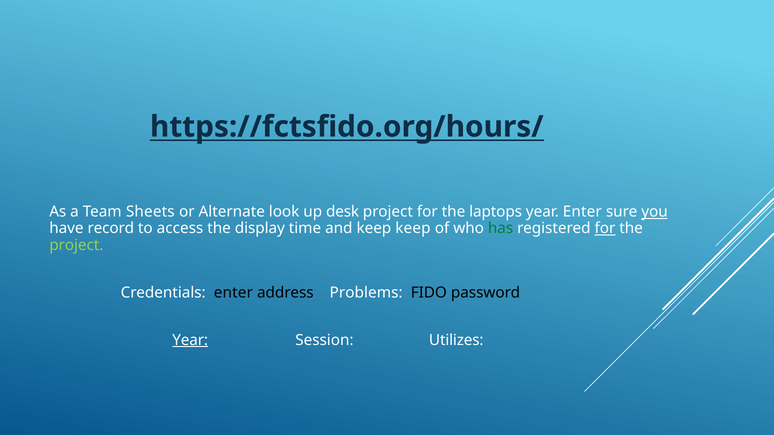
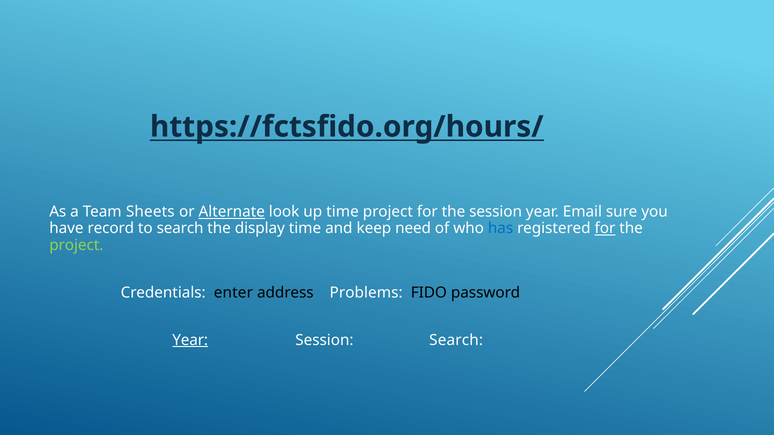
Alternate underline: none -> present (232, 212)
up desk: desk -> time (342, 212)
the laptops: laptops -> session (496, 212)
year Enter: Enter -> Email (582, 212)
you underline: present -> none (655, 212)
to access: access -> search (180, 229)
keep keep: keep -> need (413, 229)
has colour: green -> blue (501, 229)
Session Utilizes: Utilizes -> Search (456, 340)
